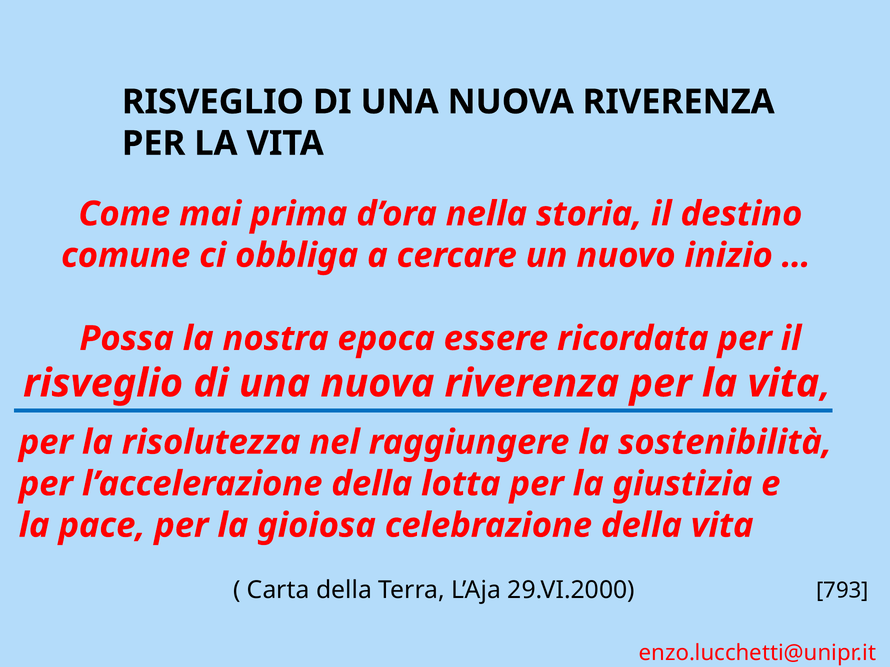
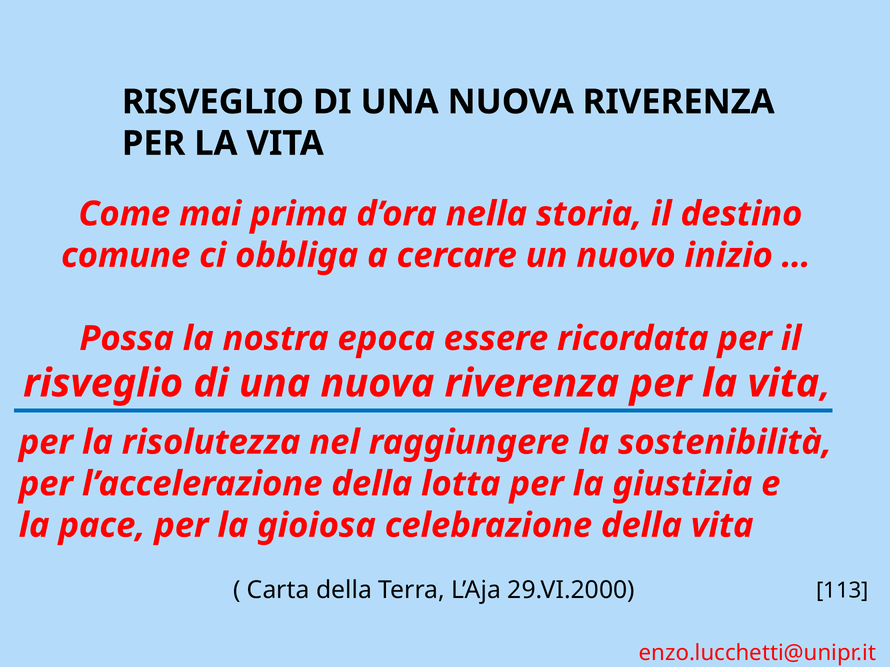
793: 793 -> 113 (842, 591)
